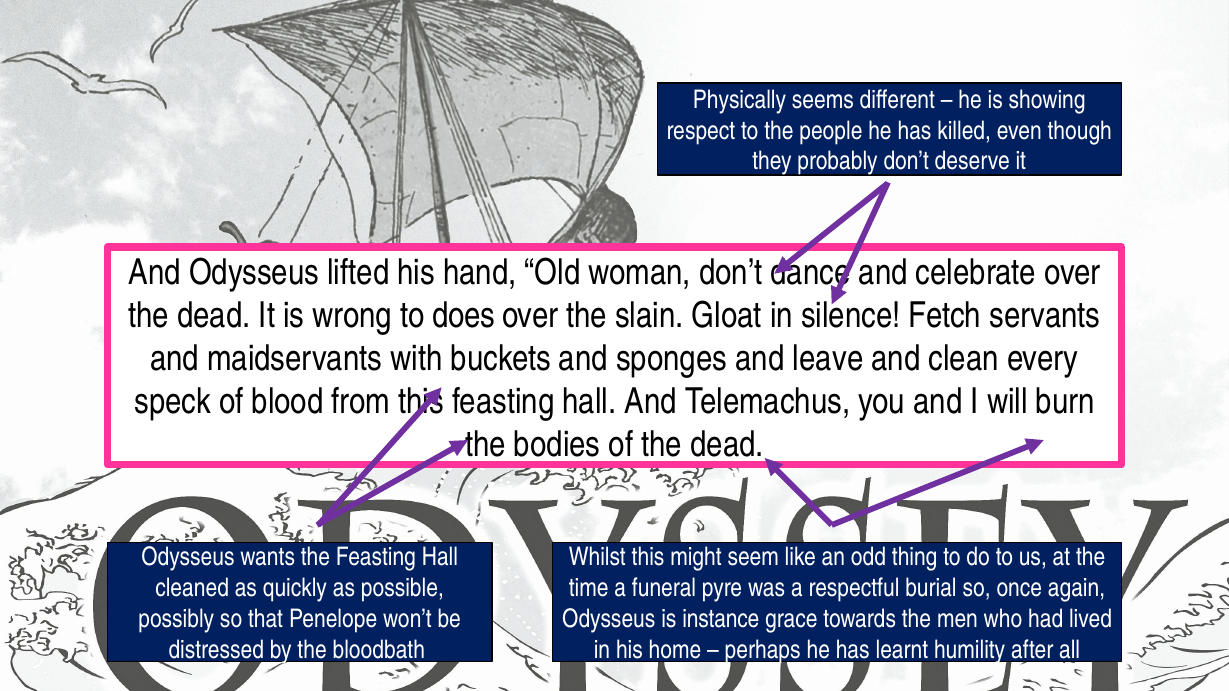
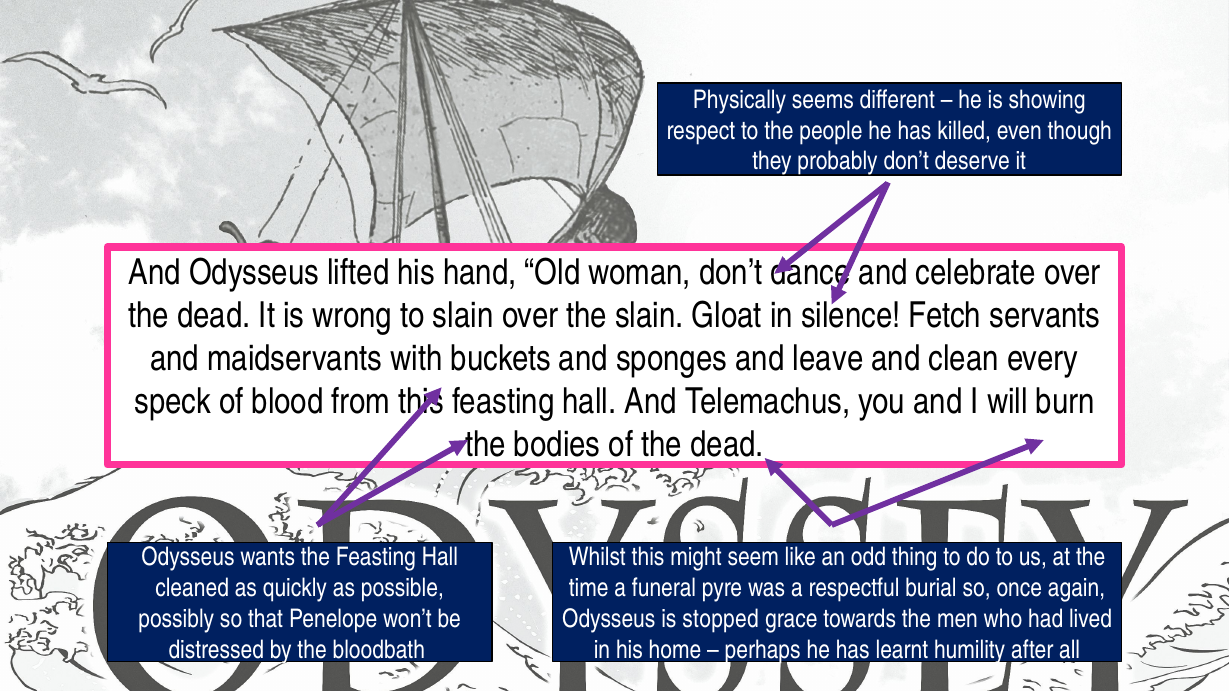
to does: does -> slain (463, 315)
instance: instance -> stopped (721, 619)
